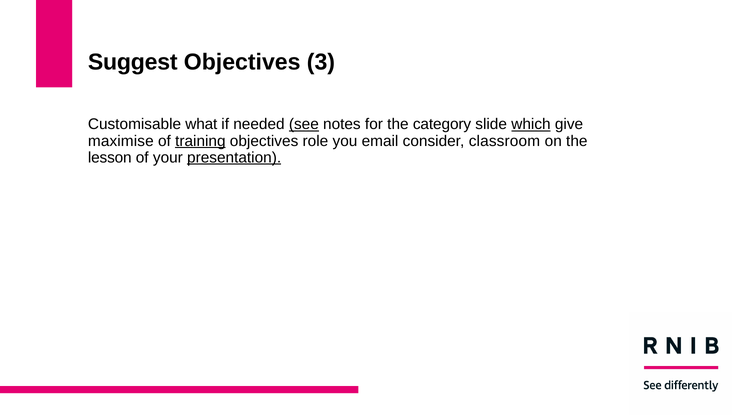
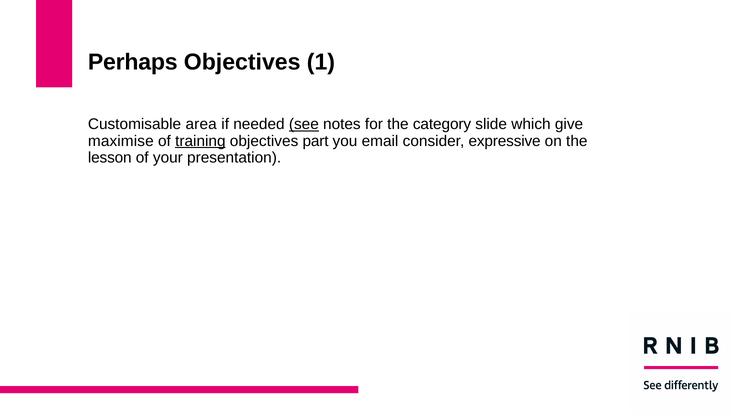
Suggest: Suggest -> Perhaps (133, 62)
3: 3 -> 1 (321, 62)
what: what -> area (201, 124)
which underline: present -> none (531, 124)
role: role -> part (316, 141)
classroom: classroom -> expressive (505, 141)
presentation underline: present -> none (234, 158)
